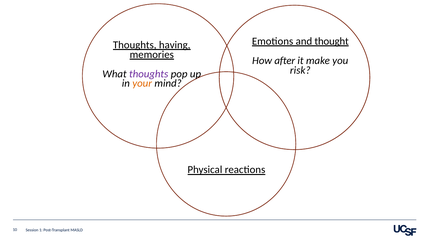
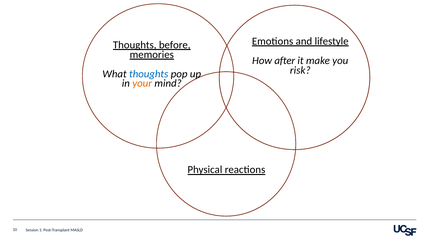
thought: thought -> lifestyle (332, 41)
having: having -> before (175, 45)
thoughts colour: purple -> blue (149, 74)
